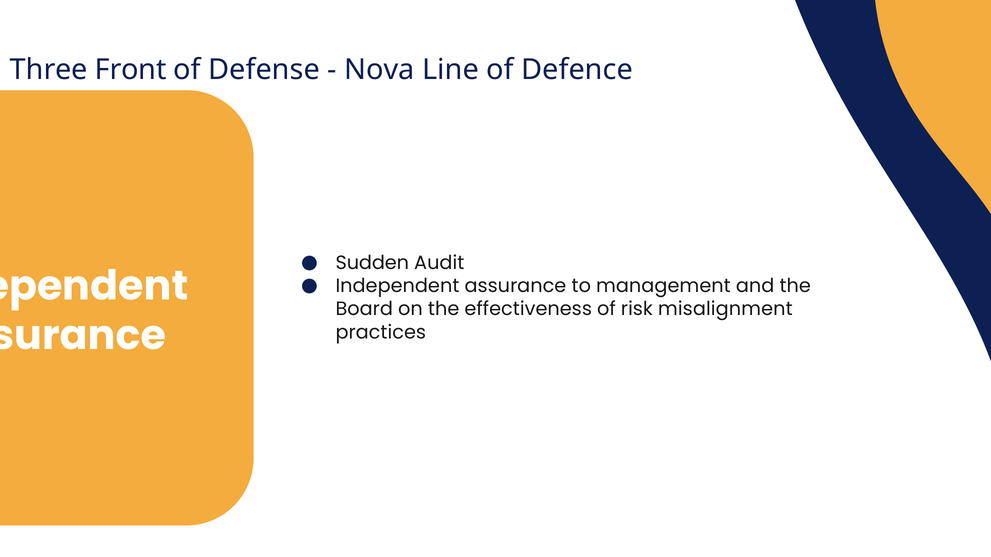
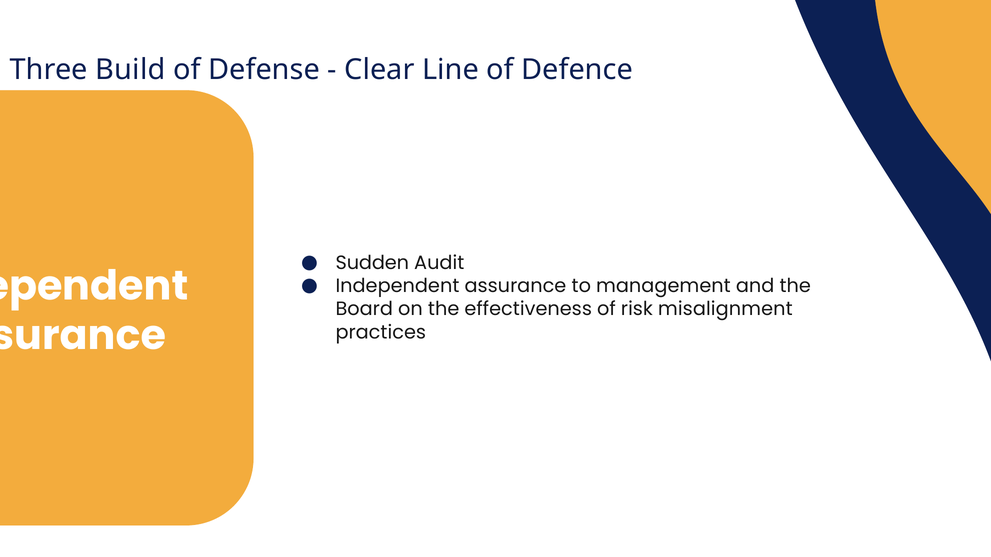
Front: Front -> Build (130, 70)
Nova: Nova -> Clear (379, 70)
